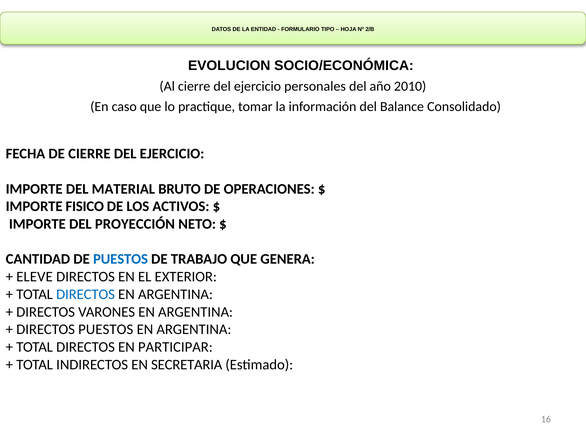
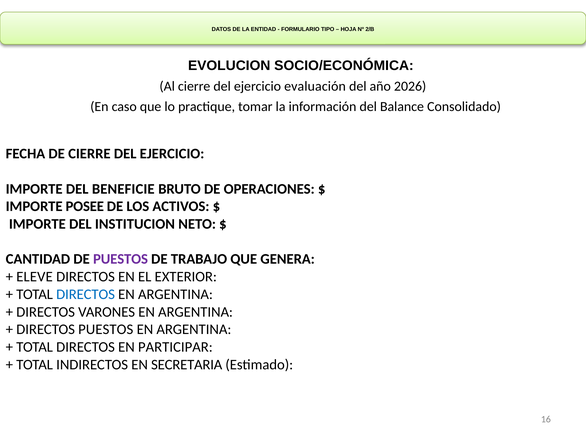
personales: personales -> evaluación (315, 86)
2010: 2010 -> 2026 (410, 86)
MATERIAL: MATERIAL -> BENEFICIE (123, 189)
FISICO: FISICO -> POSEE (85, 207)
PROYECCIÓN: PROYECCIÓN -> INSTITUCION (135, 224)
PUESTOS colour: blue -> purple (121, 259)
